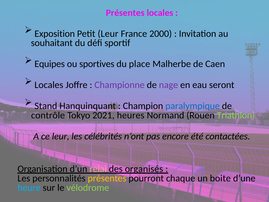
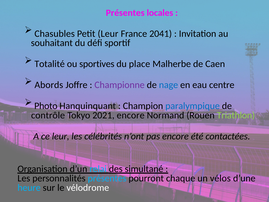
Exposition: Exposition -> Chasubles (55, 34)
2000: 2000 -> 2041 (161, 34)
Equipes: Equipes -> Totalité (50, 64)
Locales: Locales -> Abords (49, 85)
nage colour: purple -> blue (168, 85)
seront: seront -> centre (222, 85)
Stand: Stand -> Photo (46, 106)
2021 heures: heures -> encore (131, 115)
relai colour: pink -> light blue (98, 169)
organisés: organisés -> simultané (144, 169)
présentes colour: yellow -> light blue (107, 178)
boite: boite -> vélos (220, 178)
vélodrome colour: light green -> white (88, 187)
